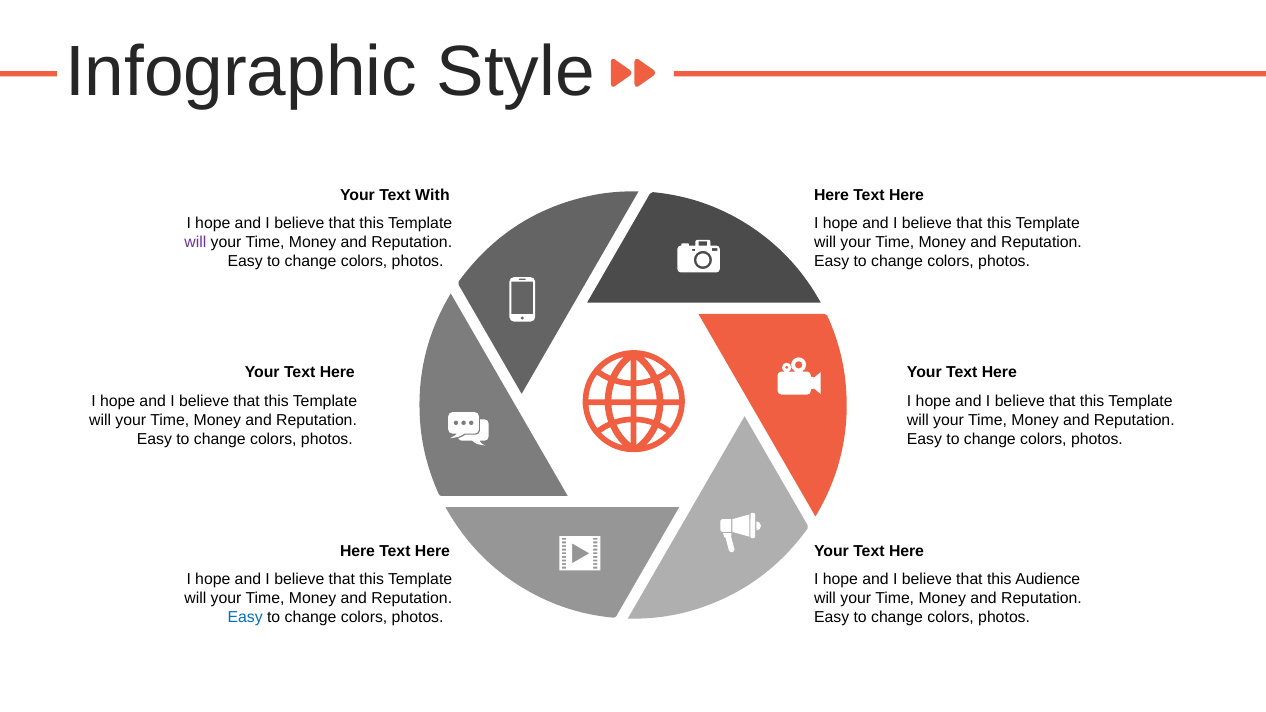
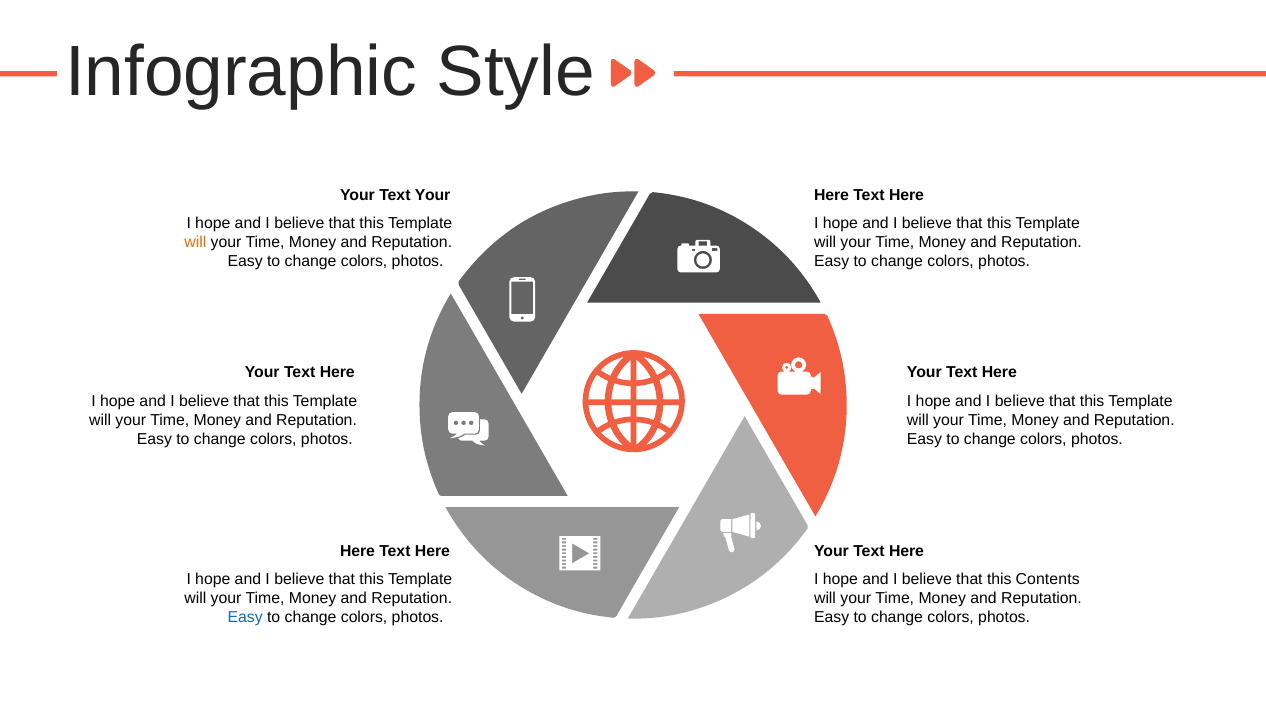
Text With: With -> Your (433, 195)
will colour: purple -> orange (195, 243)
Audience: Audience -> Contents (1048, 580)
